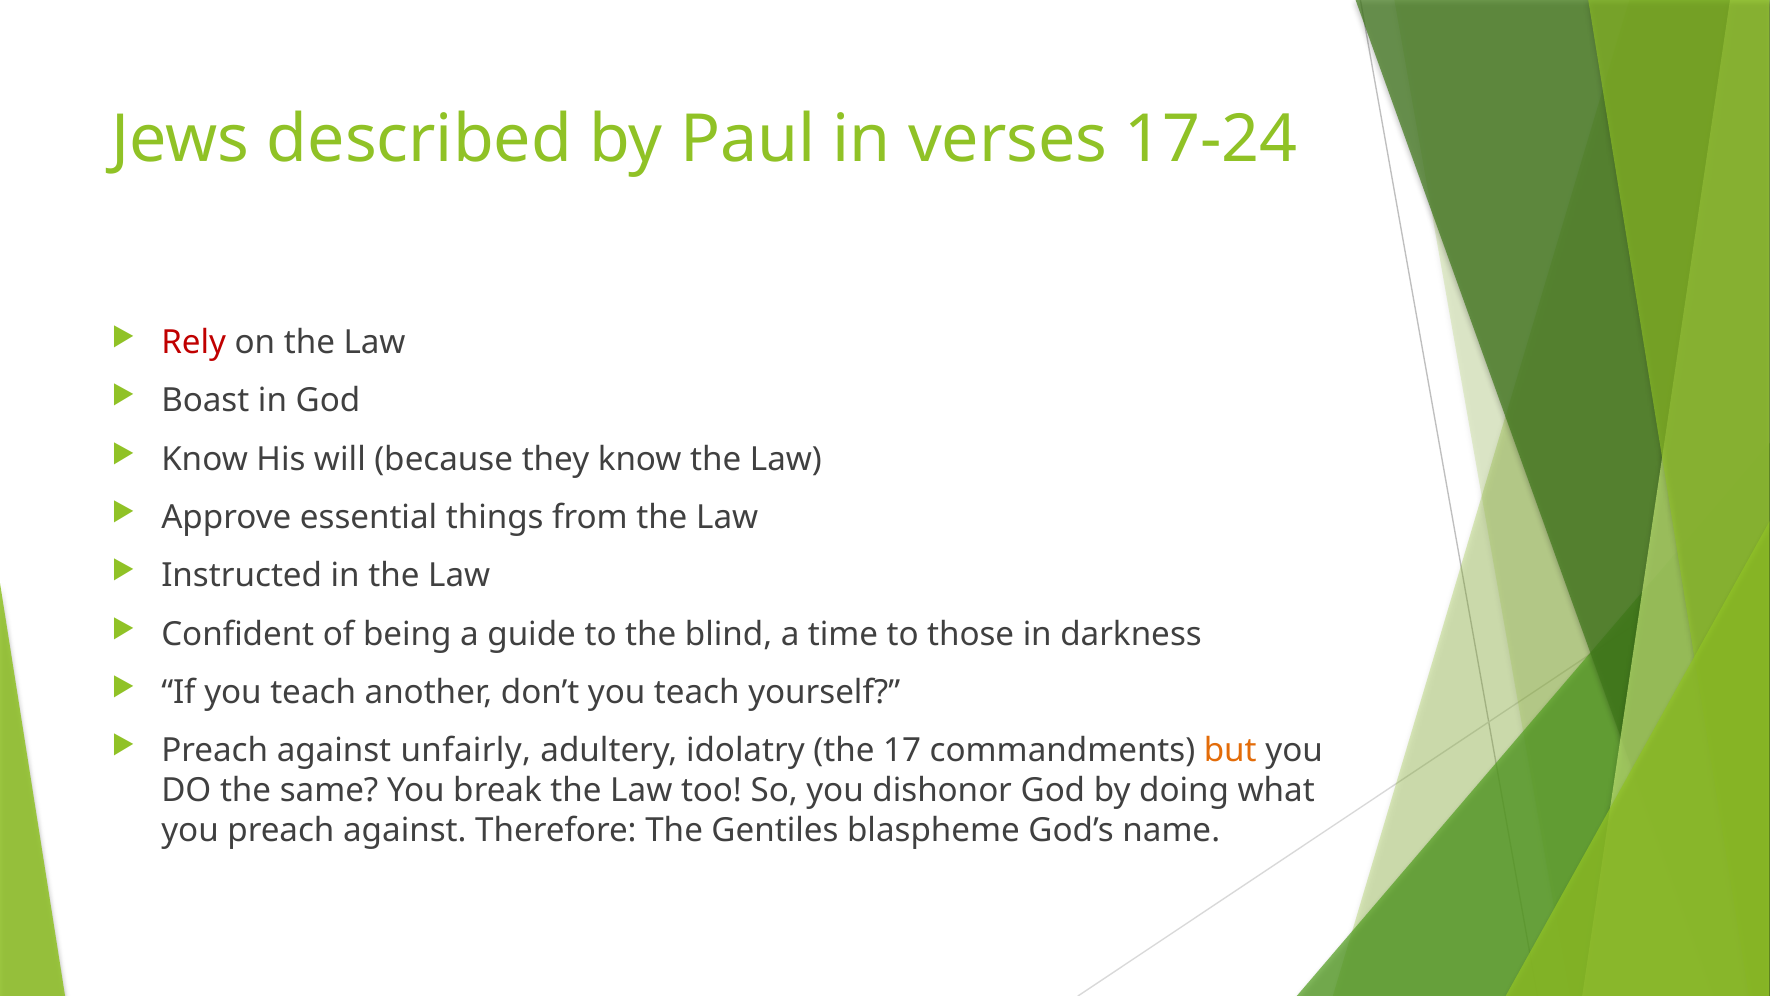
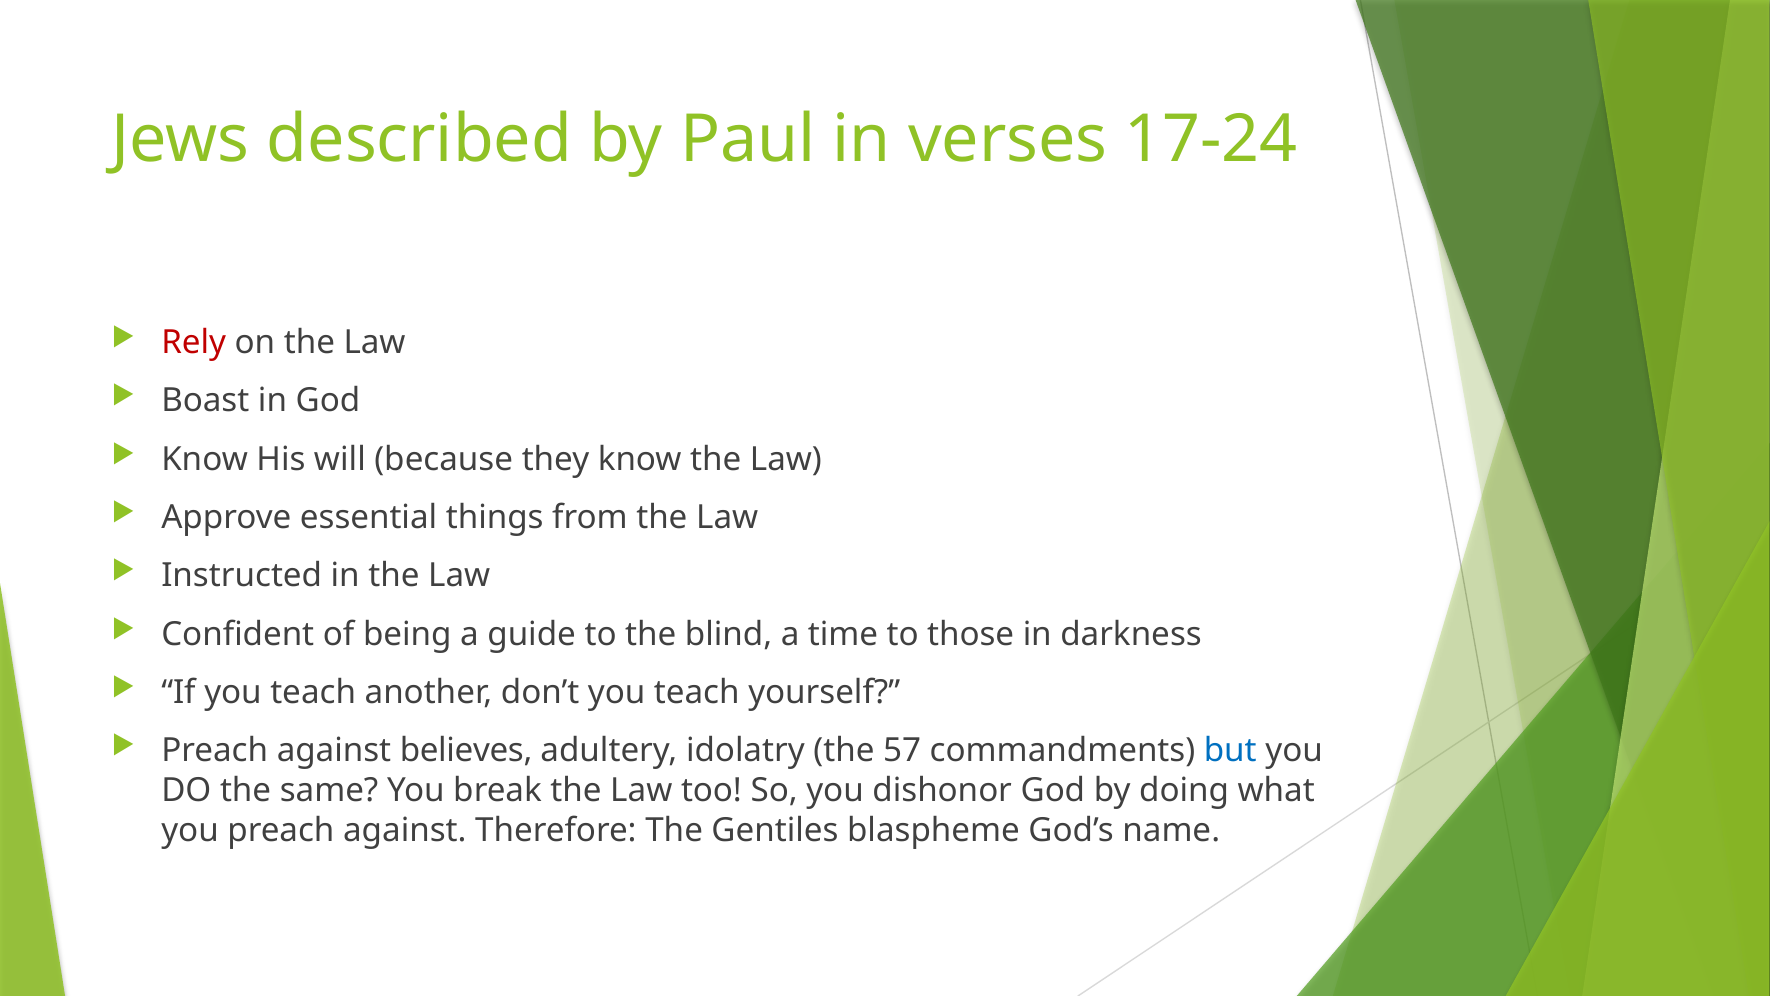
unfairly: unfairly -> believes (466, 750)
17: 17 -> 57 (902, 750)
but colour: orange -> blue (1230, 750)
